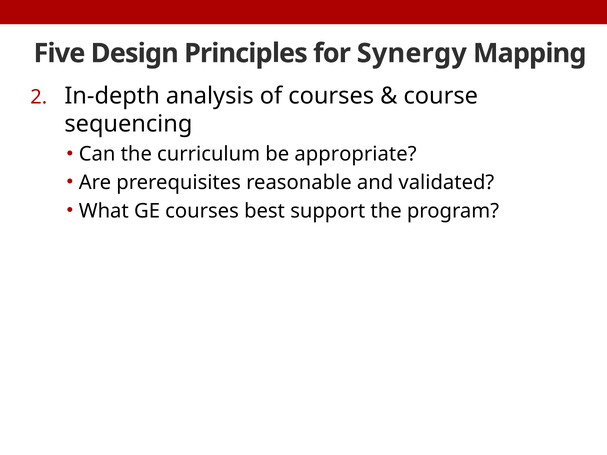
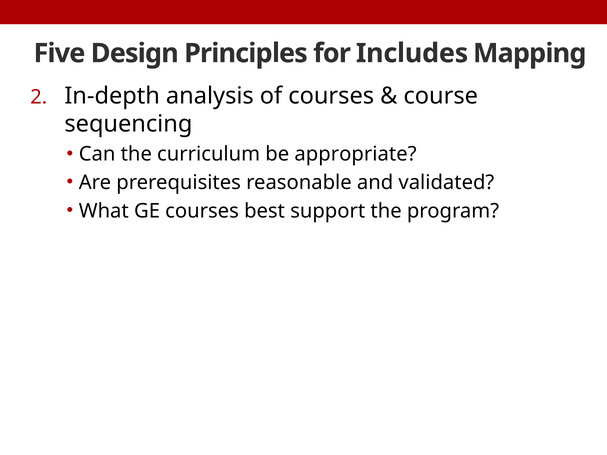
Synergy: Synergy -> Includes (412, 53)
